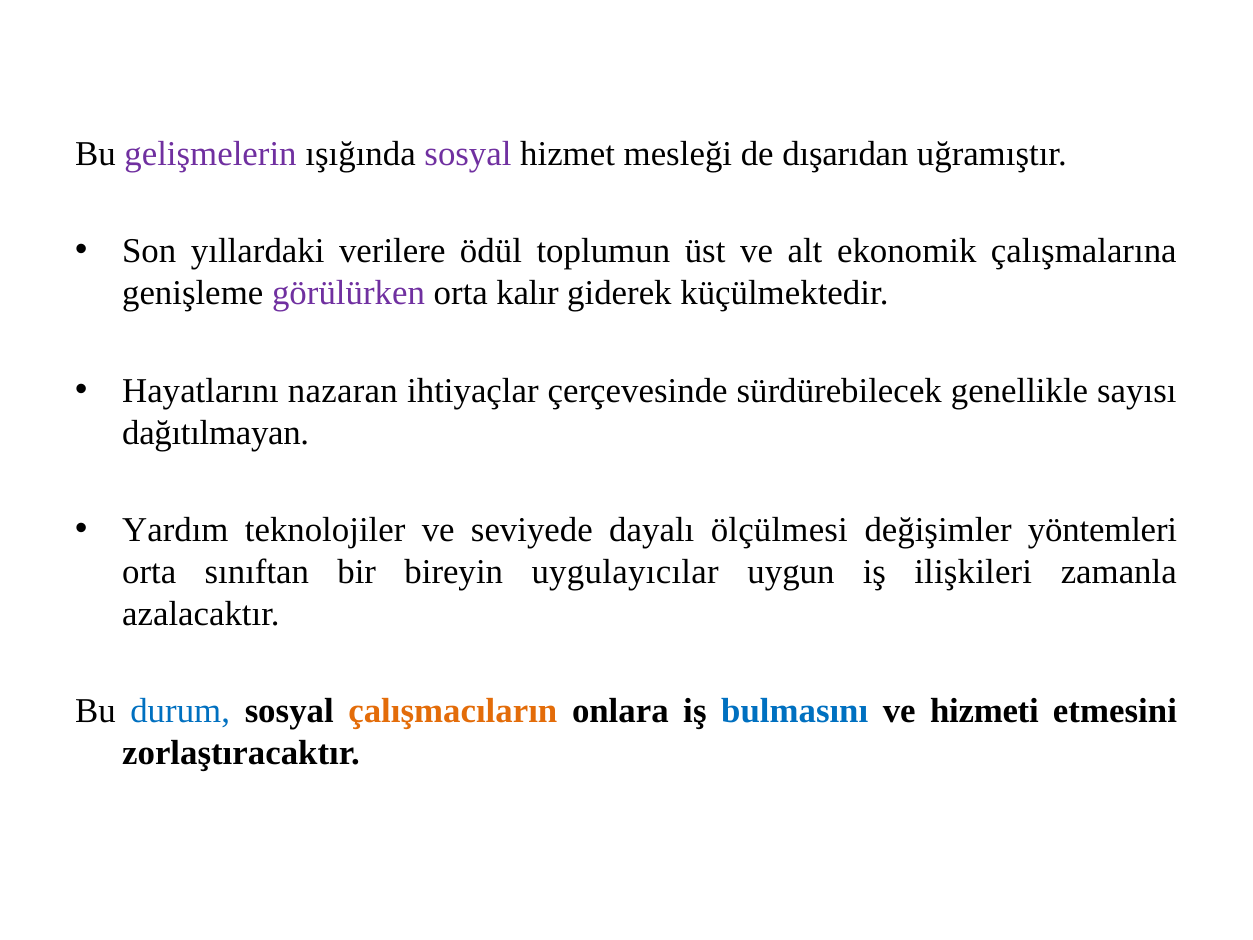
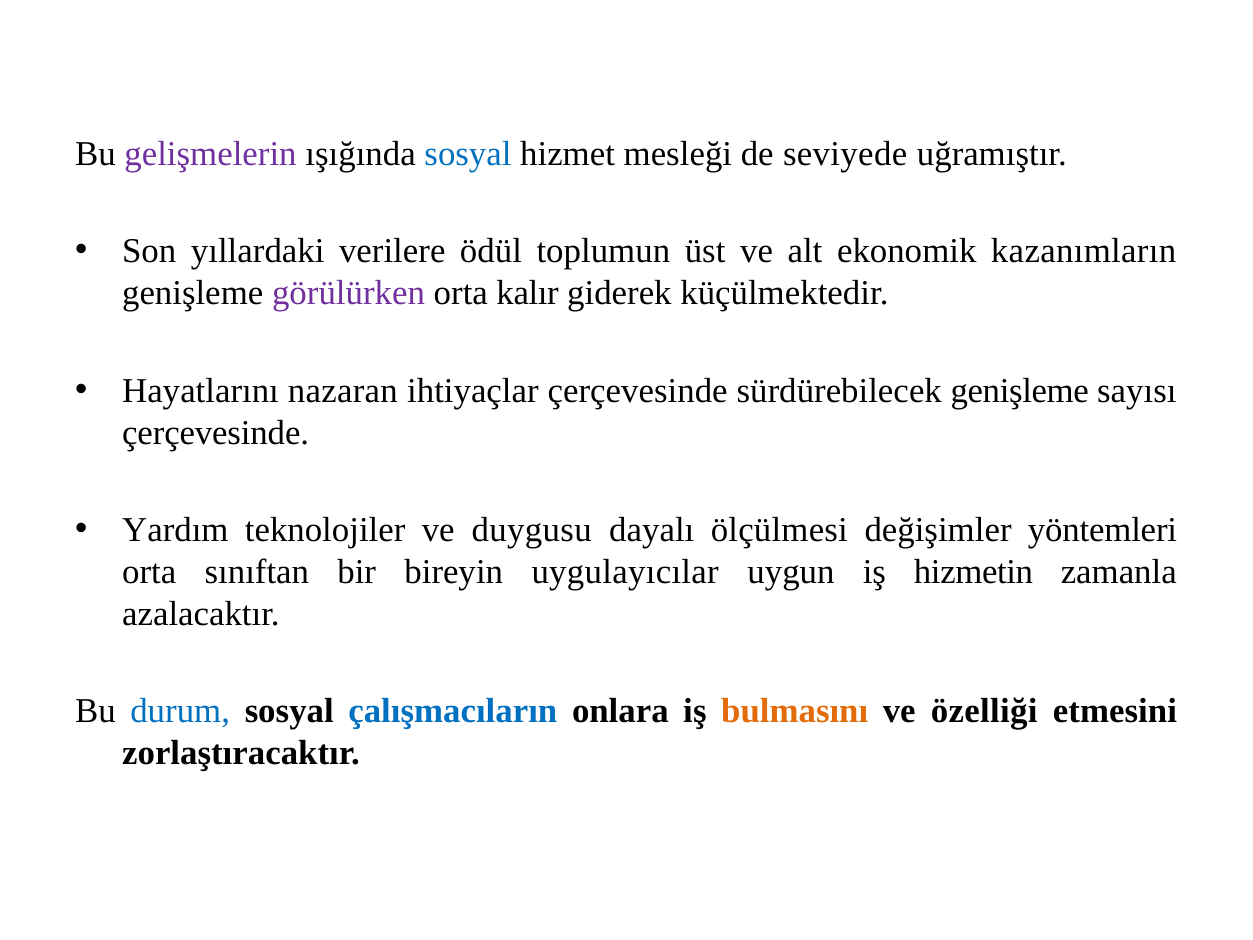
sosyal colour: purple -> blue (468, 154)
dışarıdan: dışarıdan -> seviyede (845, 154)
çalışmalarına: çalışmalarına -> kazanımların (1084, 251)
sürdürebilecek genellikle: genellikle -> genişleme (1020, 391)
dağıtılmayan: dağıtılmayan -> çerçevesinde (216, 432)
seviyede: seviyede -> duygusu (532, 530)
ilişkileri: ilişkileri -> hizmetin (974, 572)
çalışmacıların colour: orange -> blue (453, 711)
bulmasını colour: blue -> orange (795, 711)
hizmeti: hizmeti -> özelliği (984, 711)
